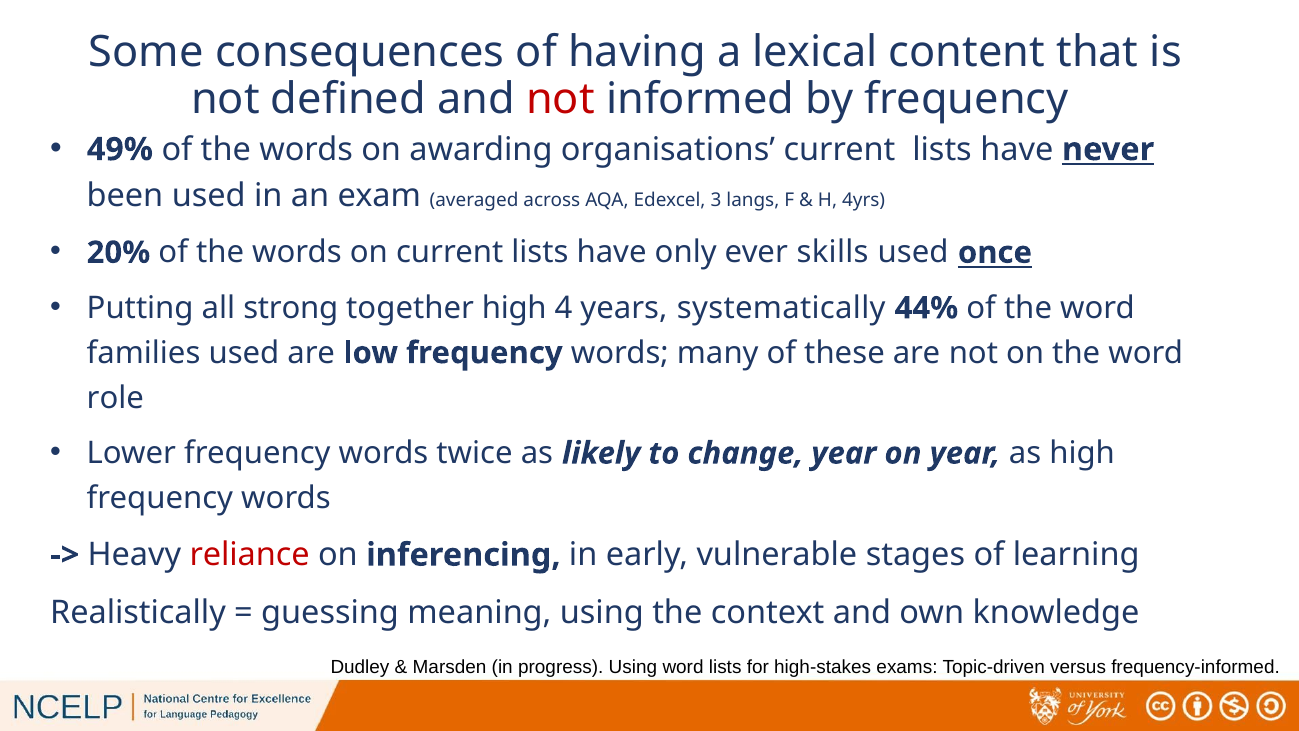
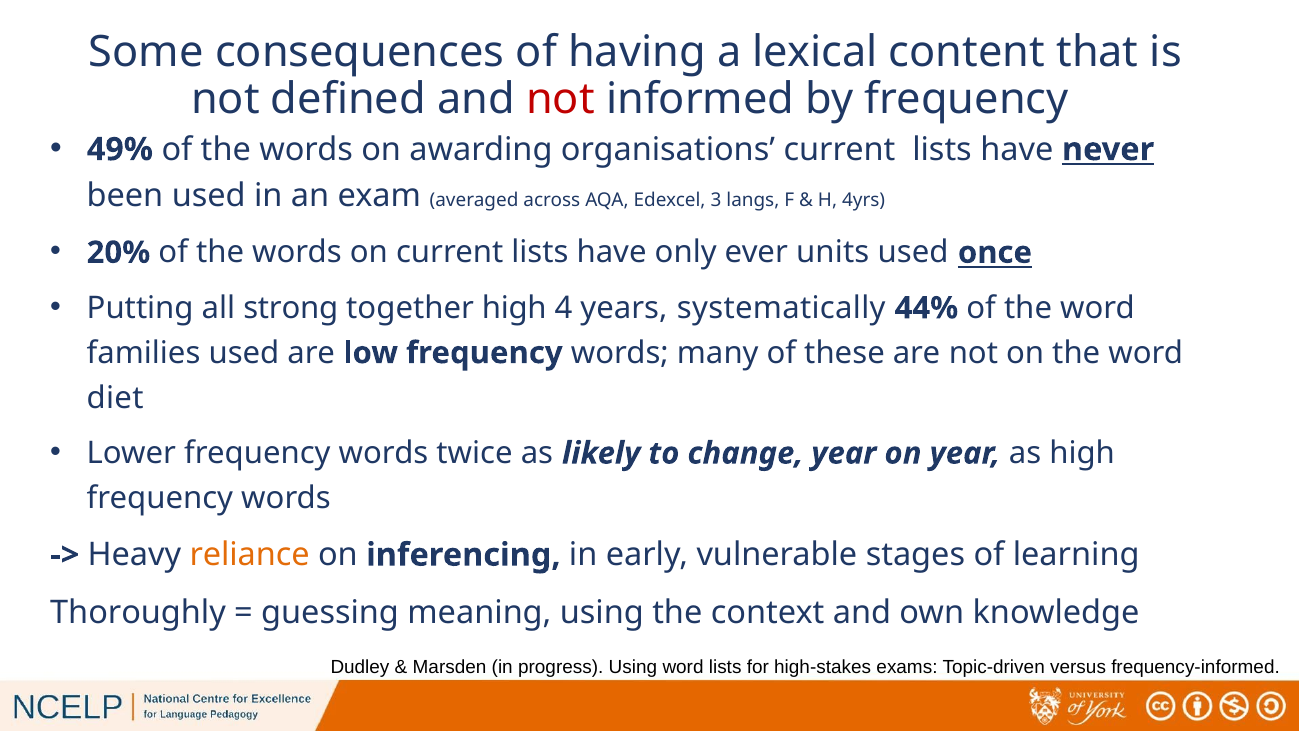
skills: skills -> units (833, 252)
role: role -> diet (115, 398)
reliance colour: red -> orange (250, 555)
Realistically: Realistically -> Thoroughly (138, 612)
